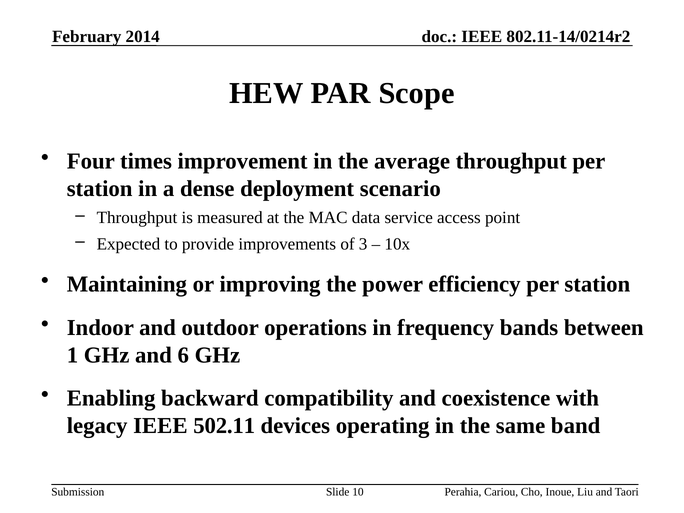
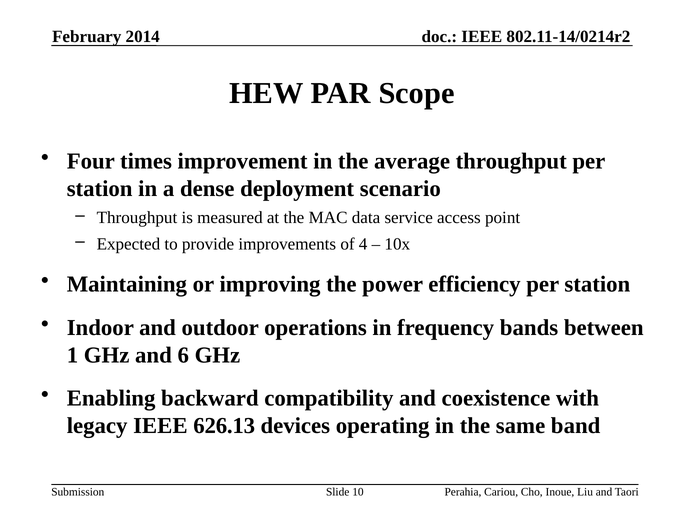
3: 3 -> 4 (363, 244)
502.11: 502.11 -> 626.13 (224, 426)
